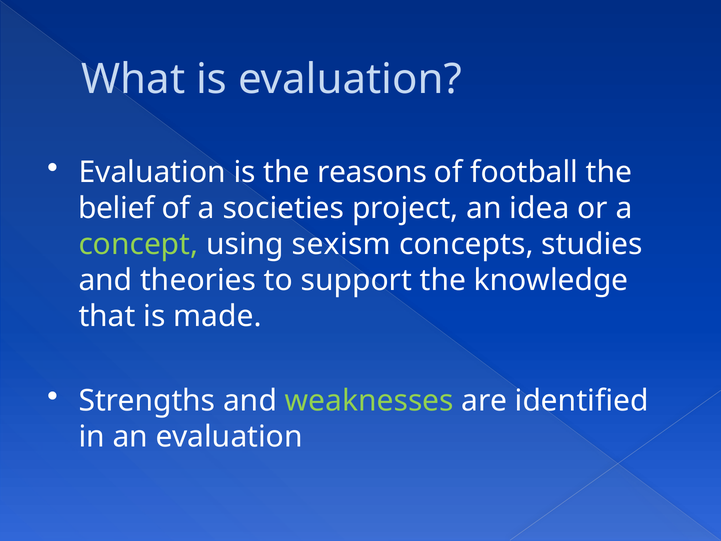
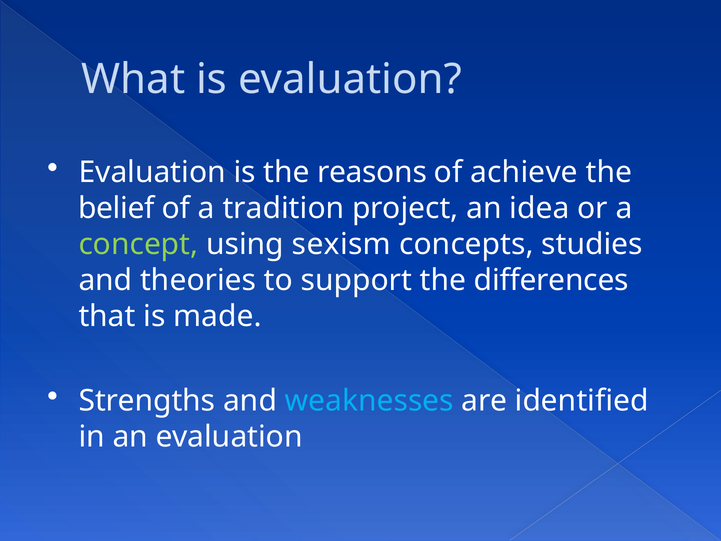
football: football -> achieve (524, 172)
societies: societies -> tradition (283, 208)
knowledge: knowledge -> differences (551, 280)
weaknesses colour: light green -> light blue (369, 401)
